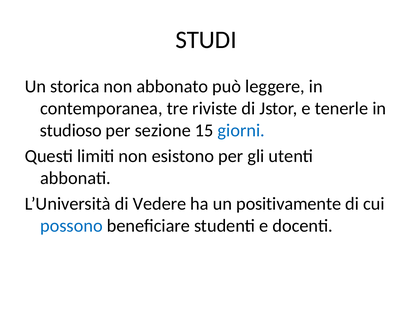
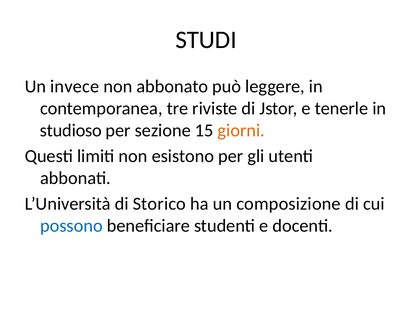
storica: storica -> invece (75, 86)
giorni colour: blue -> orange (241, 130)
Vedere: Vedere -> Storico (159, 204)
positivamente: positivamente -> composizione (289, 204)
